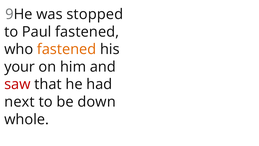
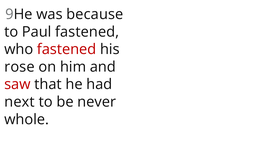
stopped: stopped -> because (95, 14)
fastened colour: orange -> red (67, 49)
your: your -> rose (19, 67)
down: down -> never (97, 102)
